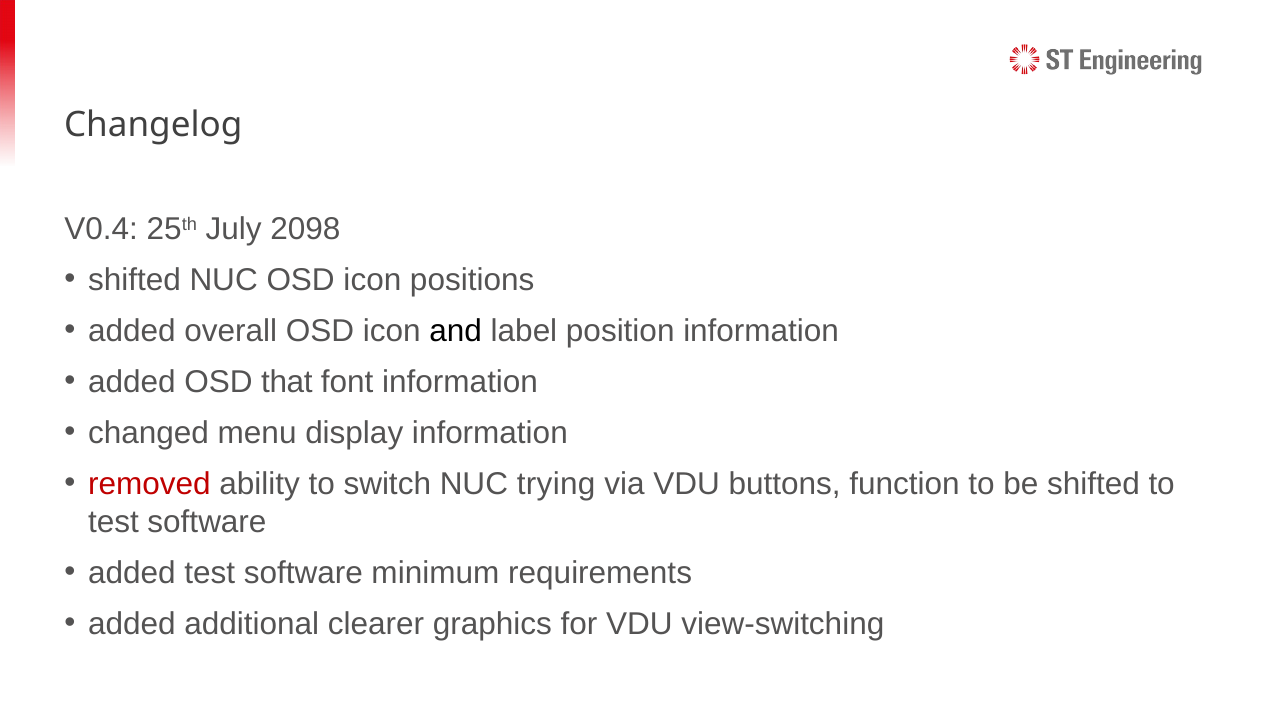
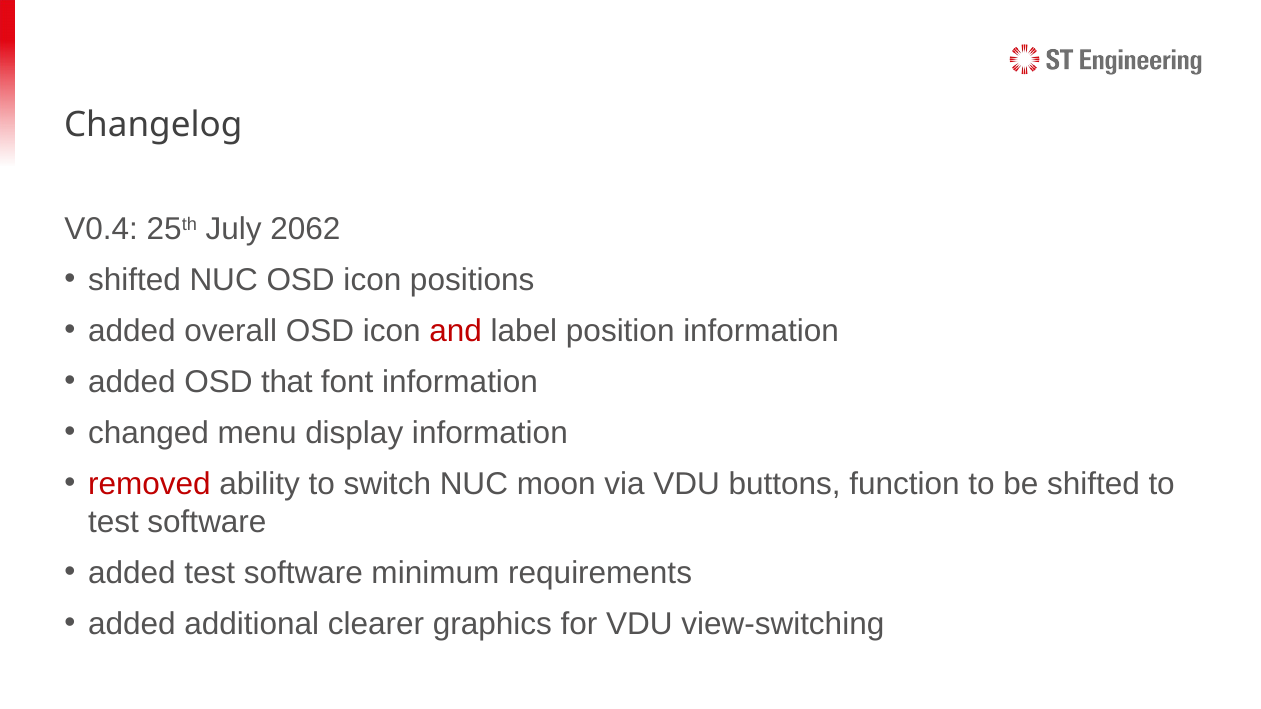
2098: 2098 -> 2062 (305, 229)
and colour: black -> red (456, 331)
trying: trying -> moon (556, 484)
